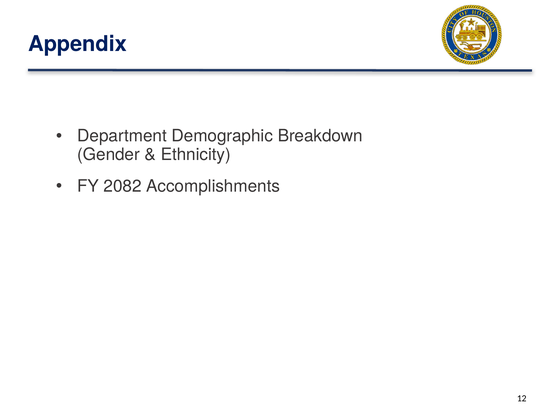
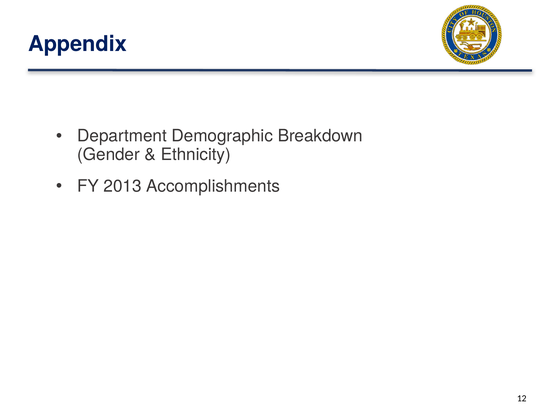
2082: 2082 -> 2013 (123, 186)
